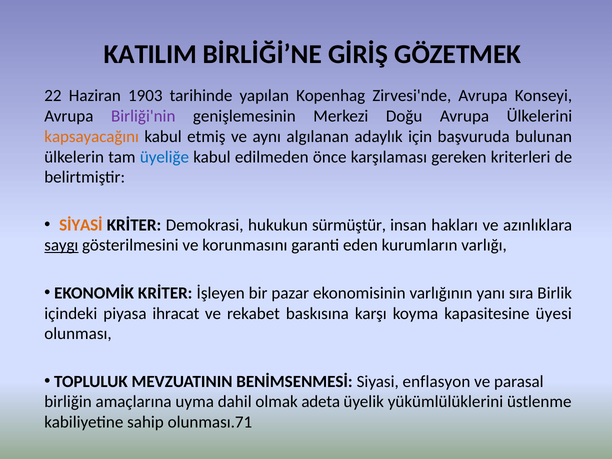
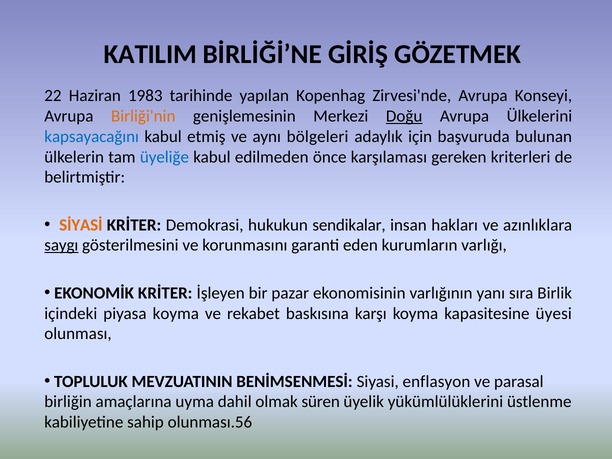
1903: 1903 -> 1983 (145, 96)
Birliği'nin colour: purple -> orange (143, 116)
Doğu underline: none -> present (404, 116)
kapsayacağını colour: orange -> blue (92, 137)
algılanan: algılanan -> bölgeleri (318, 137)
sürmüştür: sürmüştür -> sendikalar (349, 225)
piyasa ihracat: ihracat -> koyma (176, 313)
adeta: adeta -> süren (321, 402)
olunması.71: olunması.71 -> olunması.56 (210, 422)
